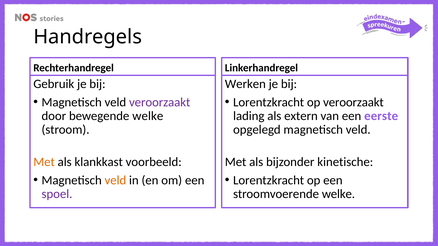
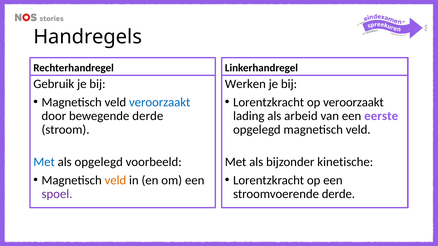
veroorzaakt colour: purple -> blue (160, 102)
bewegende welke: welke -> derde (148, 116)
extern: extern -> arbeid (301, 116)
Met colour: orange -> blue (44, 162)
als klankkast: klankkast -> opgelegd (99, 162)
stroomvoerende welke: welke -> derde (338, 194)
